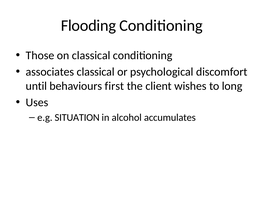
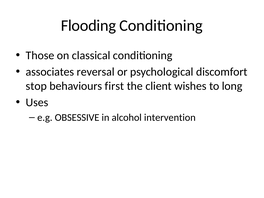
associates classical: classical -> reversal (96, 72)
until: until -> stop (36, 86)
SITUATION: SITUATION -> OBSESSIVE (77, 118)
accumulates: accumulates -> intervention (170, 118)
